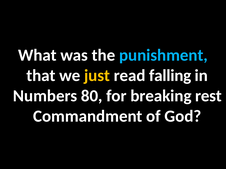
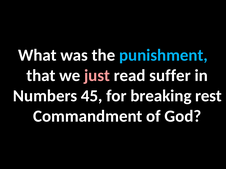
just colour: yellow -> pink (97, 76)
falling: falling -> suffer (170, 76)
80: 80 -> 45 (92, 96)
